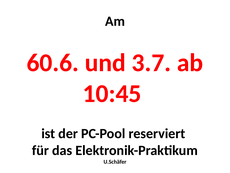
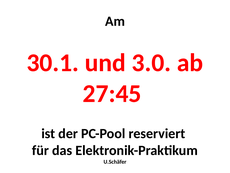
60.6: 60.6 -> 30.1 (53, 63)
3.7: 3.7 -> 3.0 (151, 63)
10:45: 10:45 -> 27:45 (112, 93)
